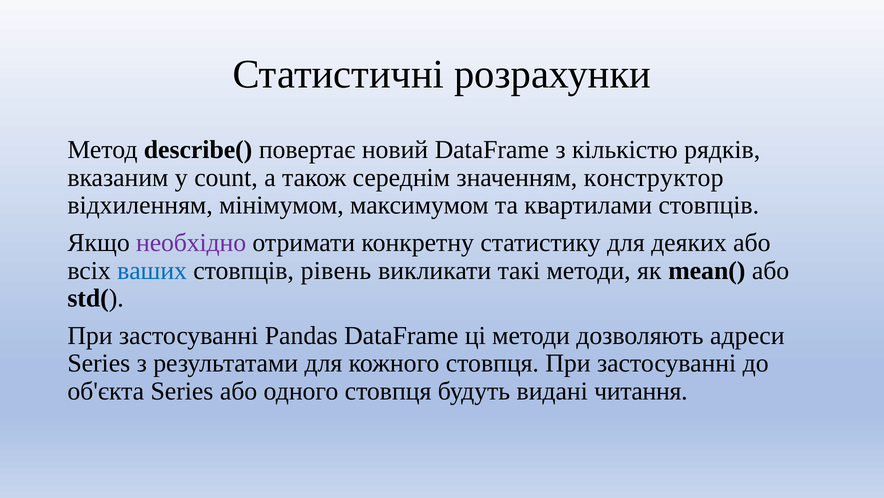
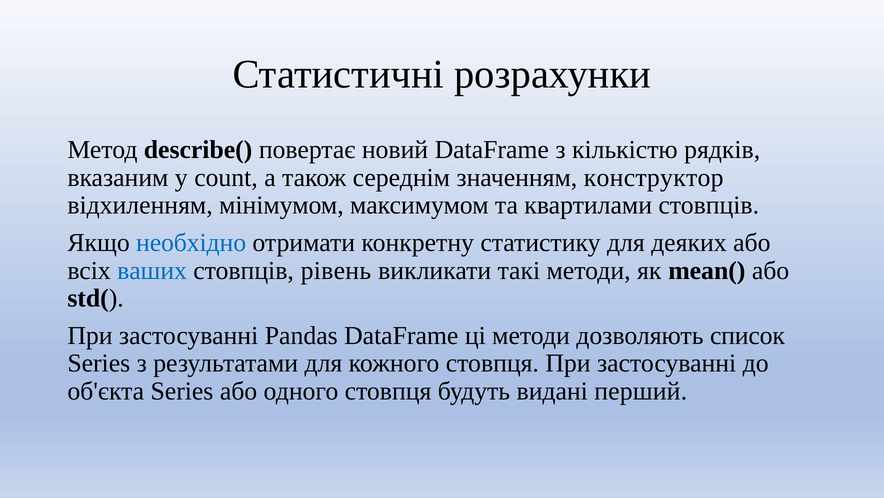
необхідно colour: purple -> blue (191, 242)
адреси: адреси -> список (747, 335)
читання: читання -> перший (641, 391)
